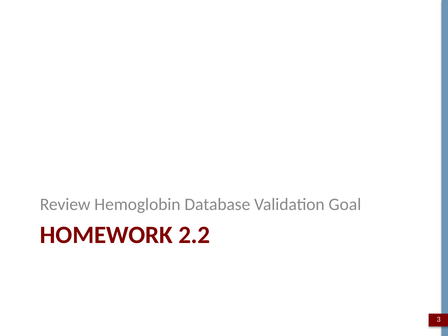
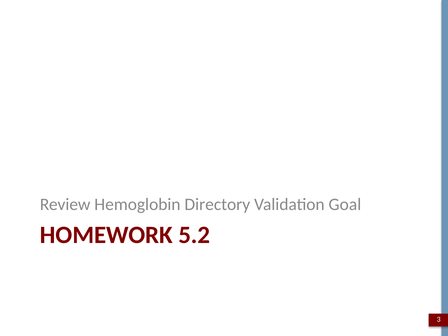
Database: Database -> Directory (217, 204)
2.2: 2.2 -> 5.2 (194, 235)
